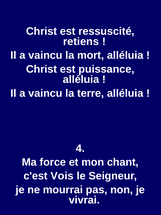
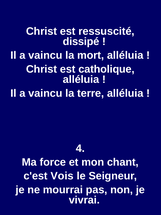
retiens: retiens -> dissipé (81, 41)
puissance: puissance -> catholique (106, 69)
